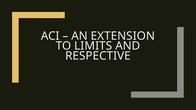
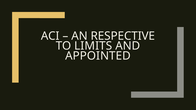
EXTENSION: EXTENSION -> RESPECTIVE (123, 36)
RESPECTIVE: RESPECTIVE -> APPOINTED (98, 56)
